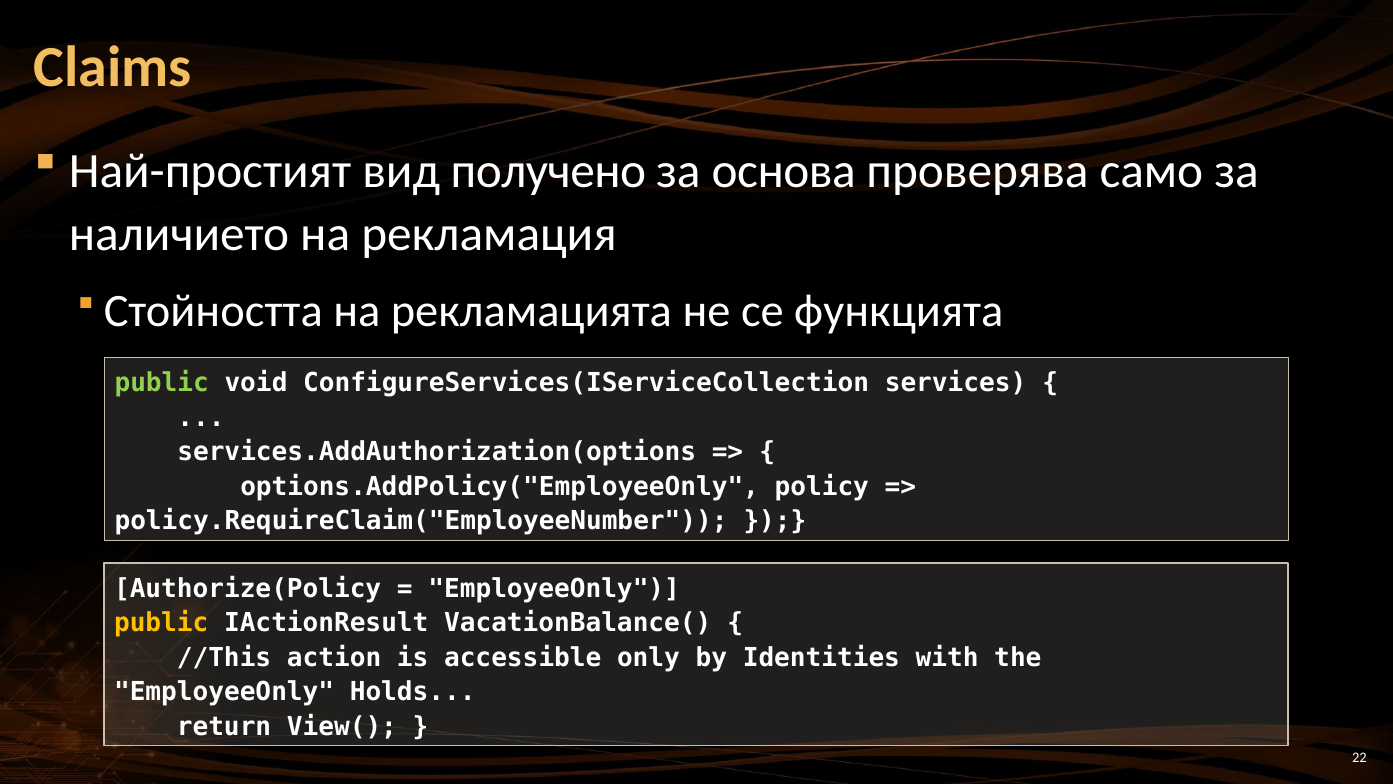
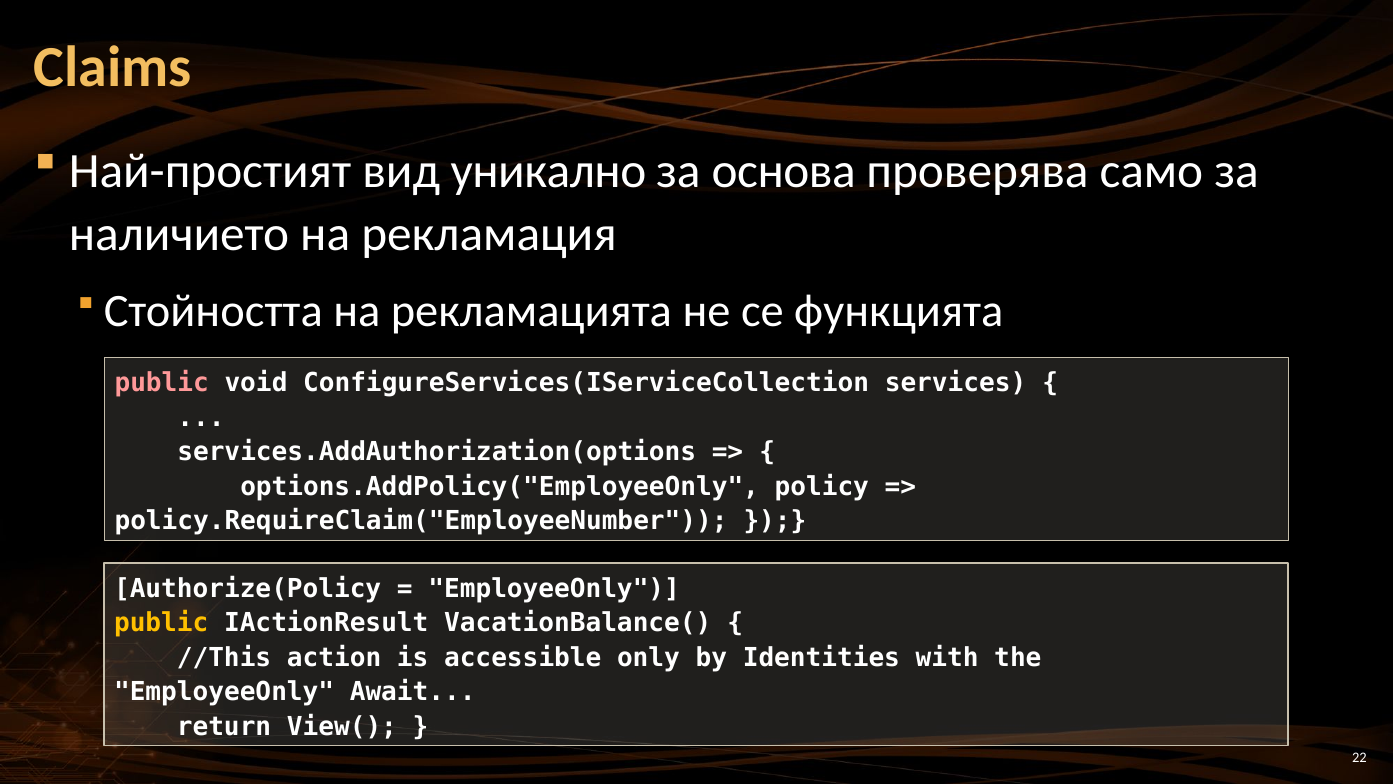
получено: получено -> уникално (548, 172)
public colour: light green -> pink (162, 383)
Holds: Holds -> Await (413, 692)
